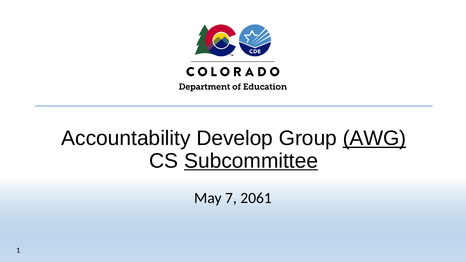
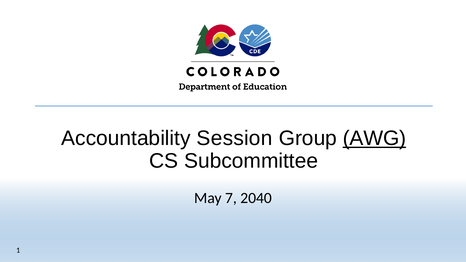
Develop: Develop -> Session (235, 138)
Subcommittee underline: present -> none (251, 161)
2061: 2061 -> 2040 (256, 198)
